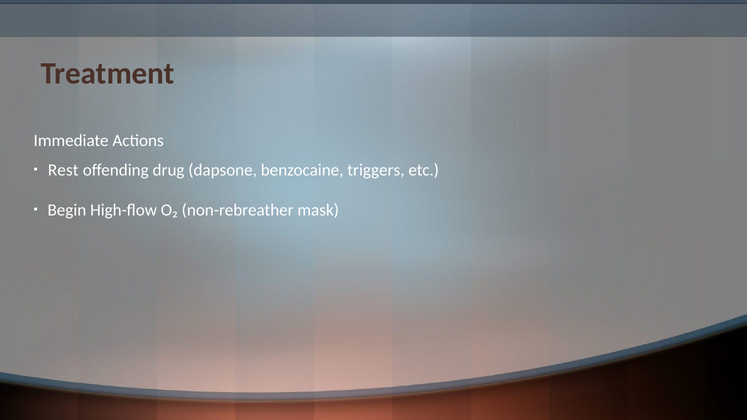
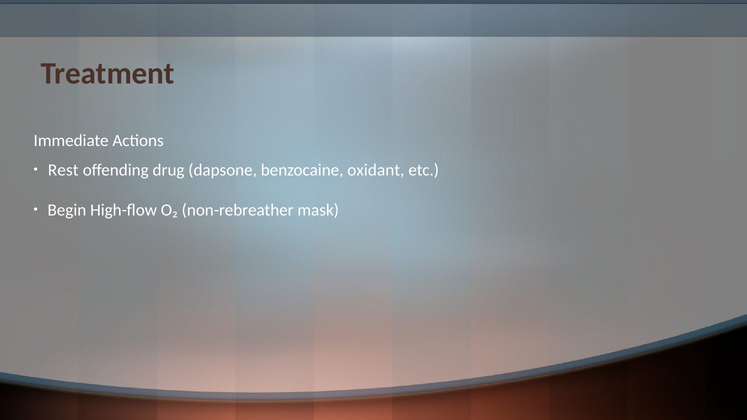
triggers: triggers -> oxidant (376, 170)
